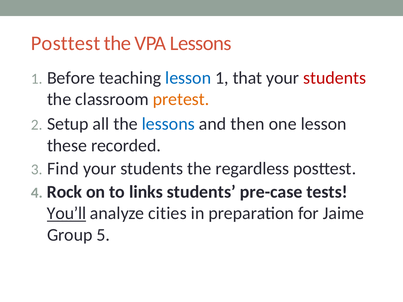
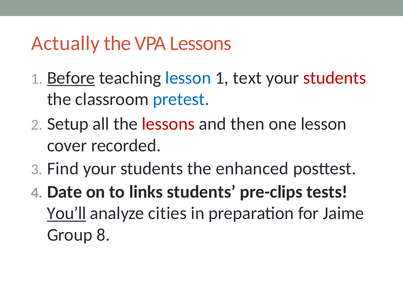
Posttest: Posttest -> Actually (66, 43)
Before underline: none -> present (71, 78)
that: that -> text (247, 78)
pretest colour: orange -> blue (181, 99)
lessons colour: blue -> red (168, 124)
these: these -> cover (67, 146)
regardless: regardless -> enhanced (252, 169)
Rock: Rock -> Date (65, 192)
pre-case: pre-case -> pre-clips (271, 192)
5: 5 -> 8 (103, 235)
